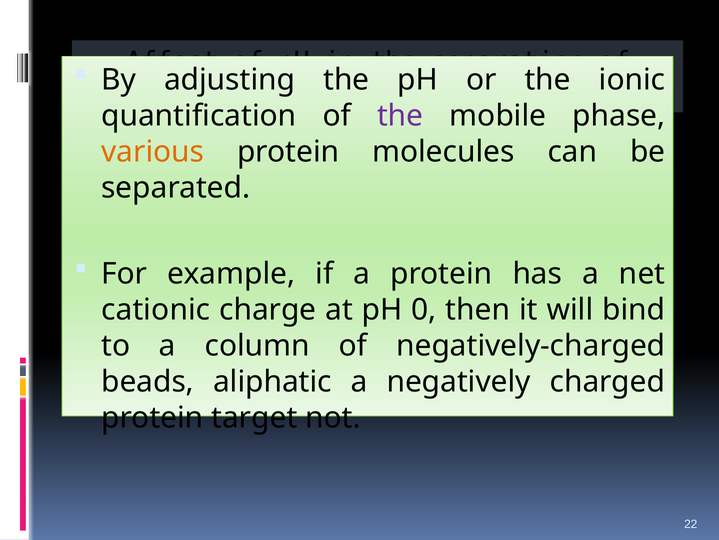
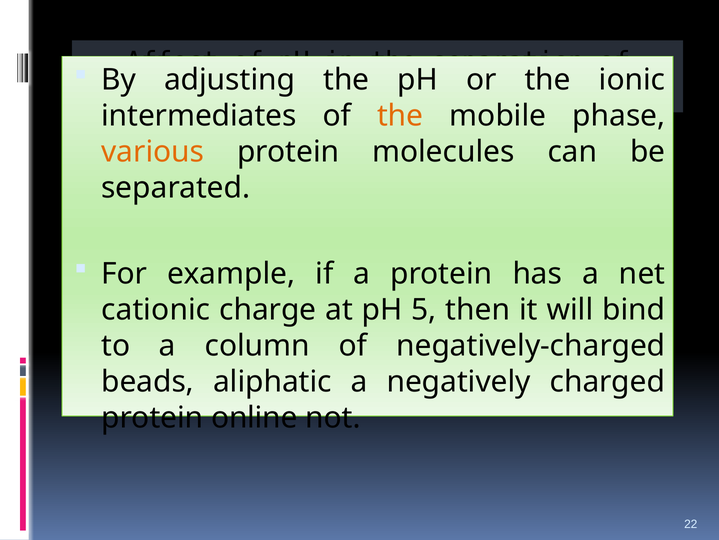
quantification: quantification -> intermediates (199, 116)
the colour: purple -> orange (400, 116)
0: 0 -> 5 (424, 309)
target: target -> online (254, 417)
